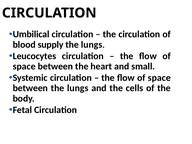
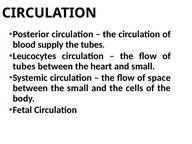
Umbilical: Umbilical -> Posterior (31, 34)
lungs: lungs -> tubes (92, 45)
space: space -> tubes (24, 66)
between the lungs: lungs -> small (78, 88)
